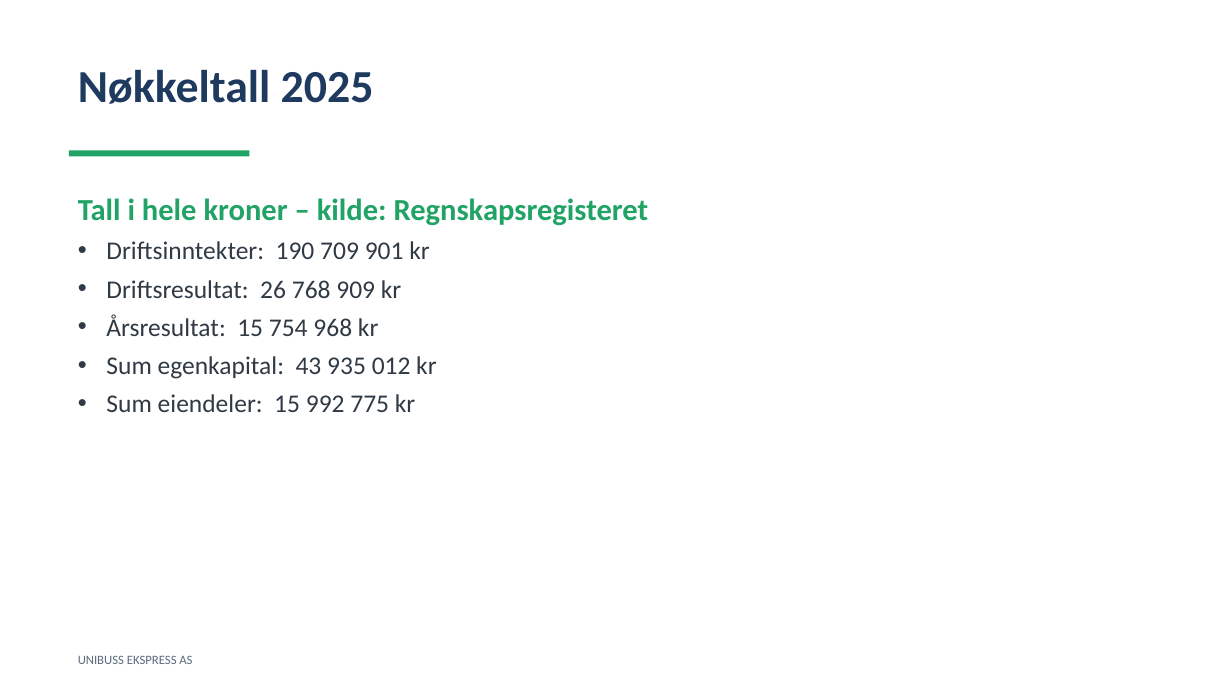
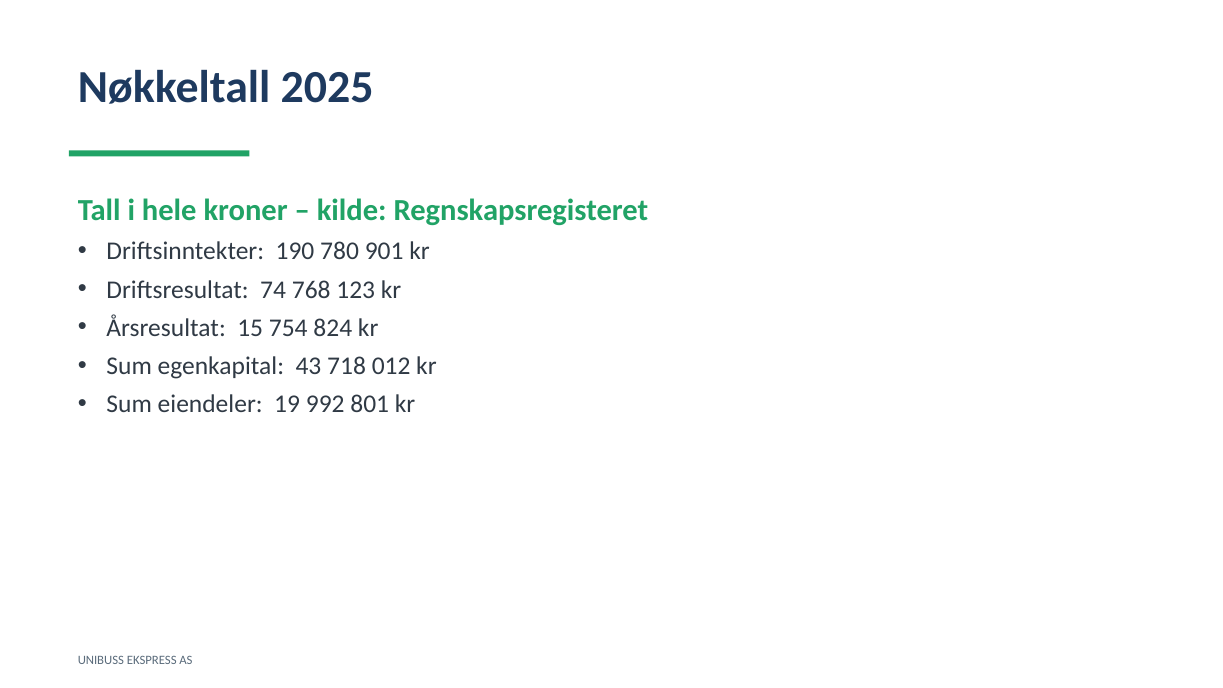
709: 709 -> 780 (340, 251)
26: 26 -> 74 (273, 290)
909: 909 -> 123 (356, 290)
968: 968 -> 824 (333, 328)
935: 935 -> 718 (347, 366)
eiendeler 15: 15 -> 19 (287, 404)
775: 775 -> 801 (370, 404)
